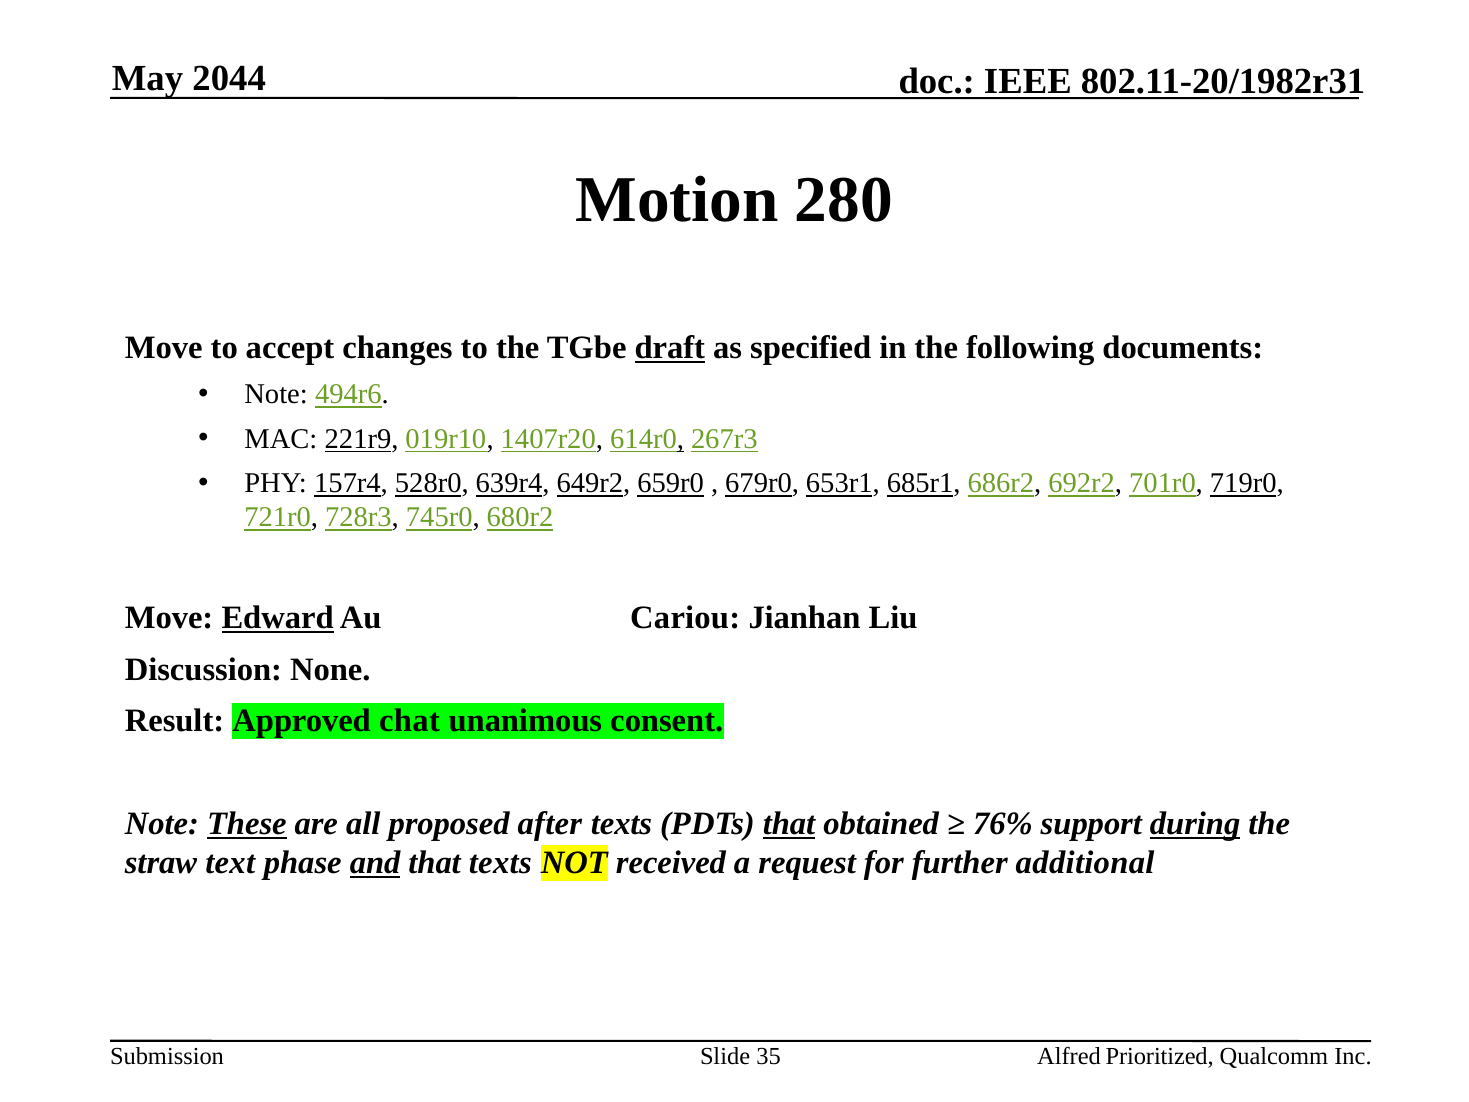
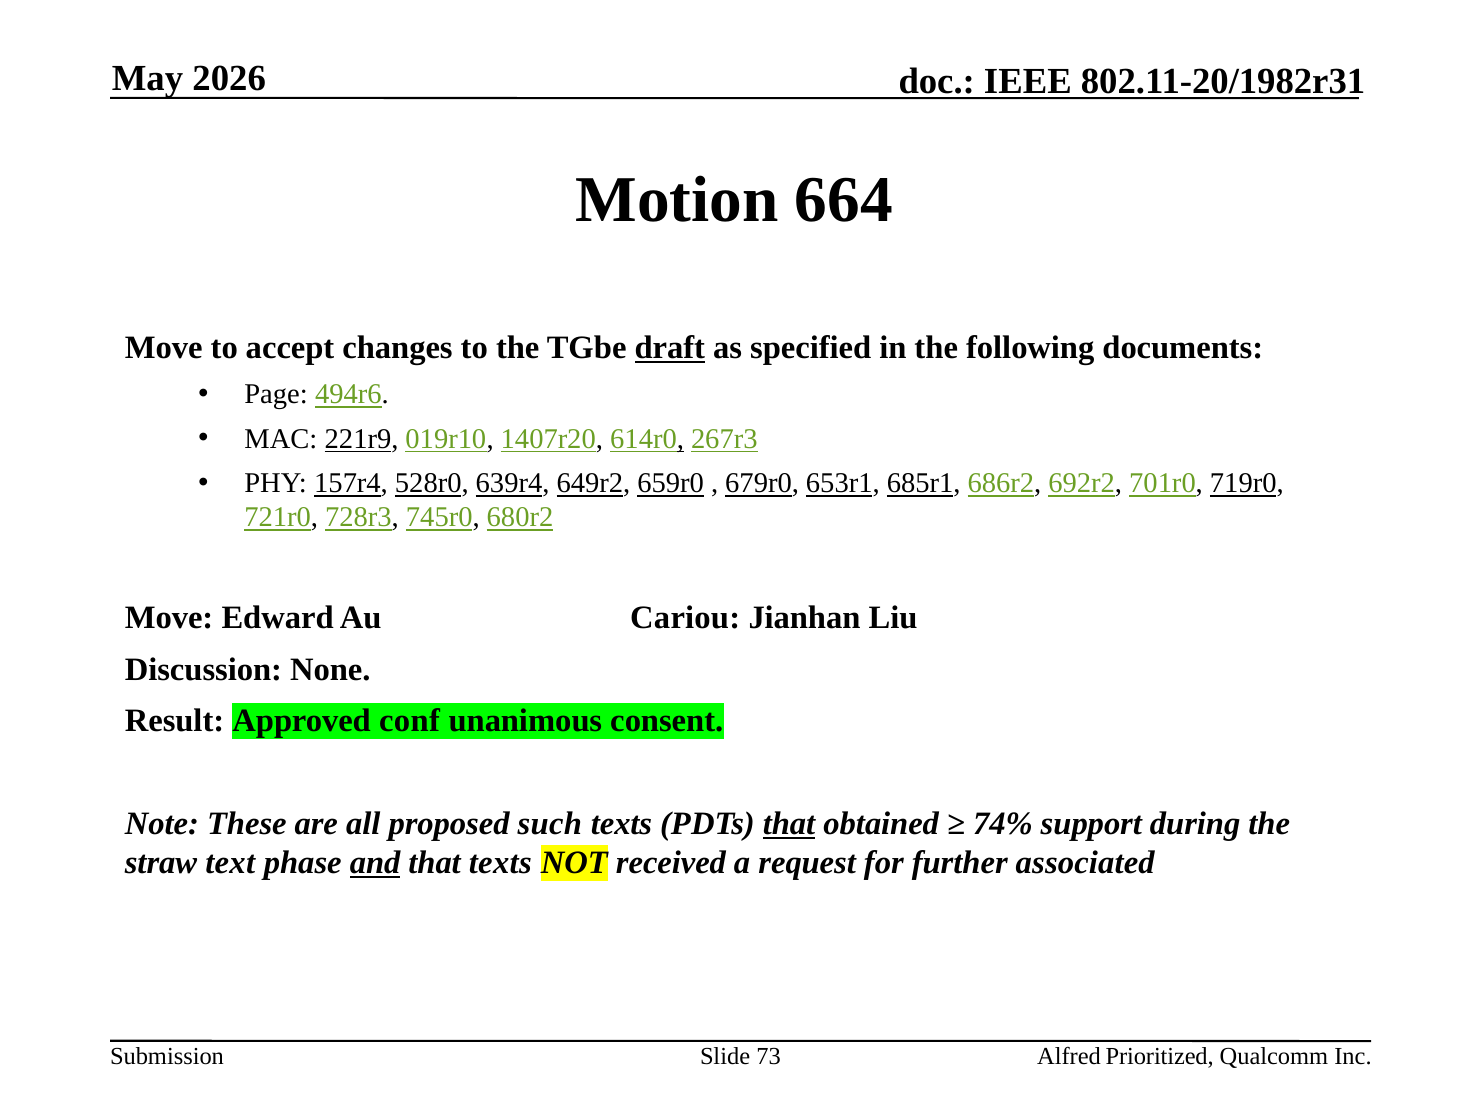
2044: 2044 -> 2026 (229, 78)
280: 280 -> 664 (844, 200)
Note: Note -> Page (276, 394)
Edward underline: present -> none (278, 618)
chat: chat -> conf (410, 721)
These underline: present -> none (247, 824)
after: after -> such (550, 824)
76%: 76% -> 74% (1003, 824)
during underline: present -> none (1195, 824)
additional: additional -> associated (1085, 863)
35: 35 -> 73 (769, 1057)
